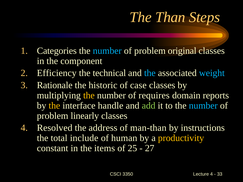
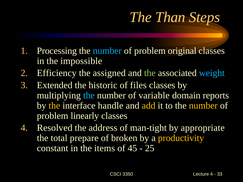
Categories: Categories -> Processing (57, 51)
component: component -> impossible (81, 61)
technical: technical -> assigned (109, 73)
the colour: light blue -> light green (150, 73)
Rationale: Rationale -> Extended (55, 85)
case: case -> files (138, 85)
the colour: yellow -> light blue (89, 95)
requires: requires -> variable (154, 95)
add colour: light green -> yellow (149, 106)
number colour: light blue -> yellow (203, 106)
man-than: man-than -> man-tight (148, 128)
instructions: instructions -> appropriate (203, 128)
include: include -> prepare (84, 138)
human: human -> broken (124, 138)
25: 25 -> 45 (132, 148)
27: 27 -> 25 (150, 148)
